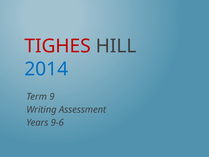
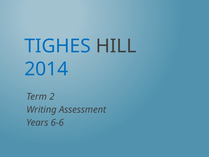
TIGHES colour: red -> blue (58, 46)
9: 9 -> 2 (52, 97)
9-6: 9-6 -> 6-6 (57, 123)
